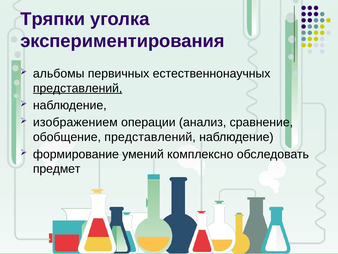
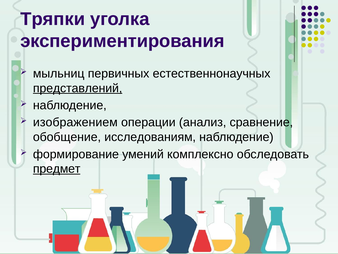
альбомы: альбомы -> мыльниц (59, 73)
обобщение представлений: представлений -> исследованиям (150, 137)
предмет underline: none -> present (57, 169)
